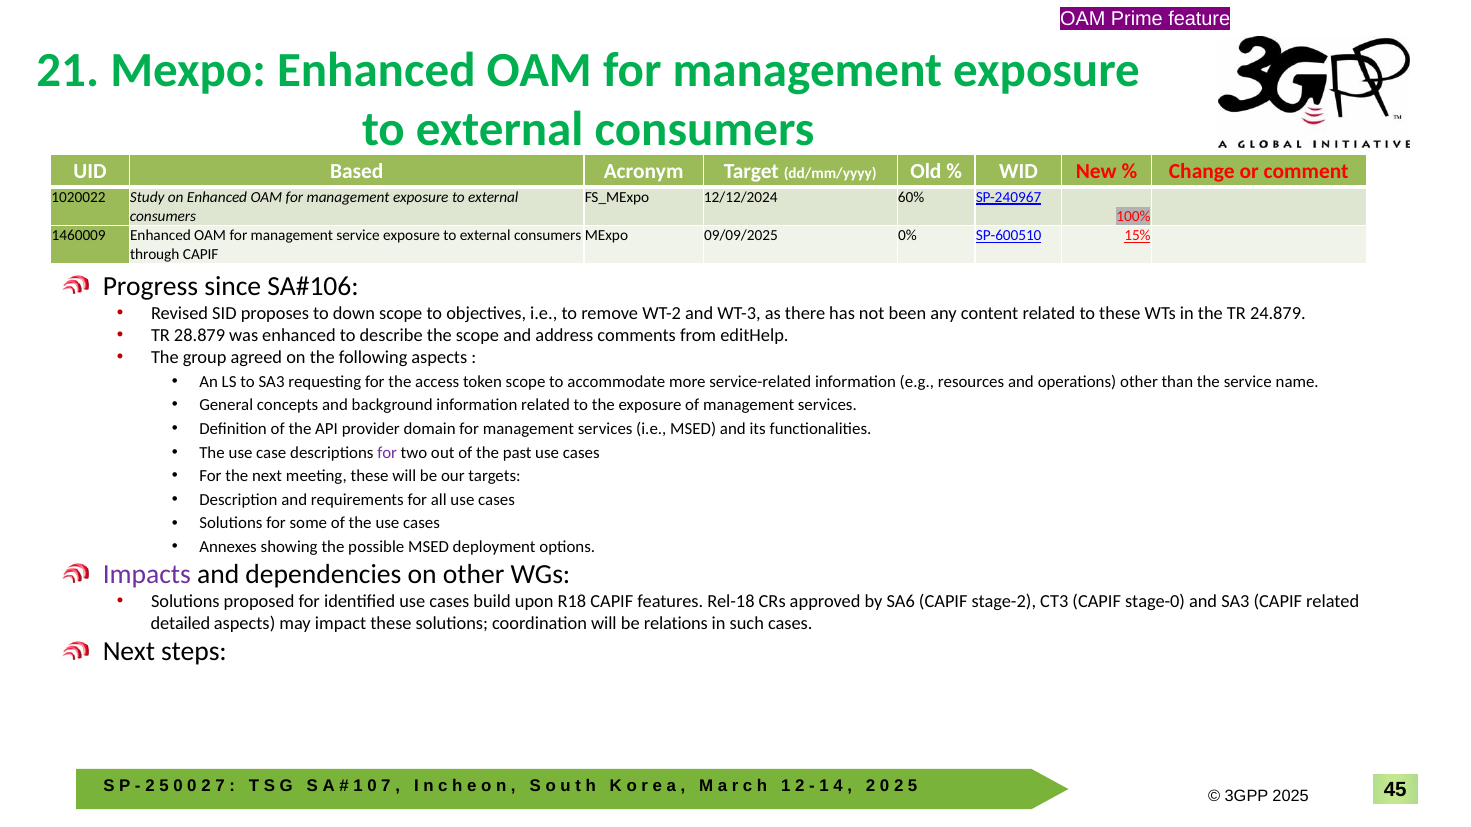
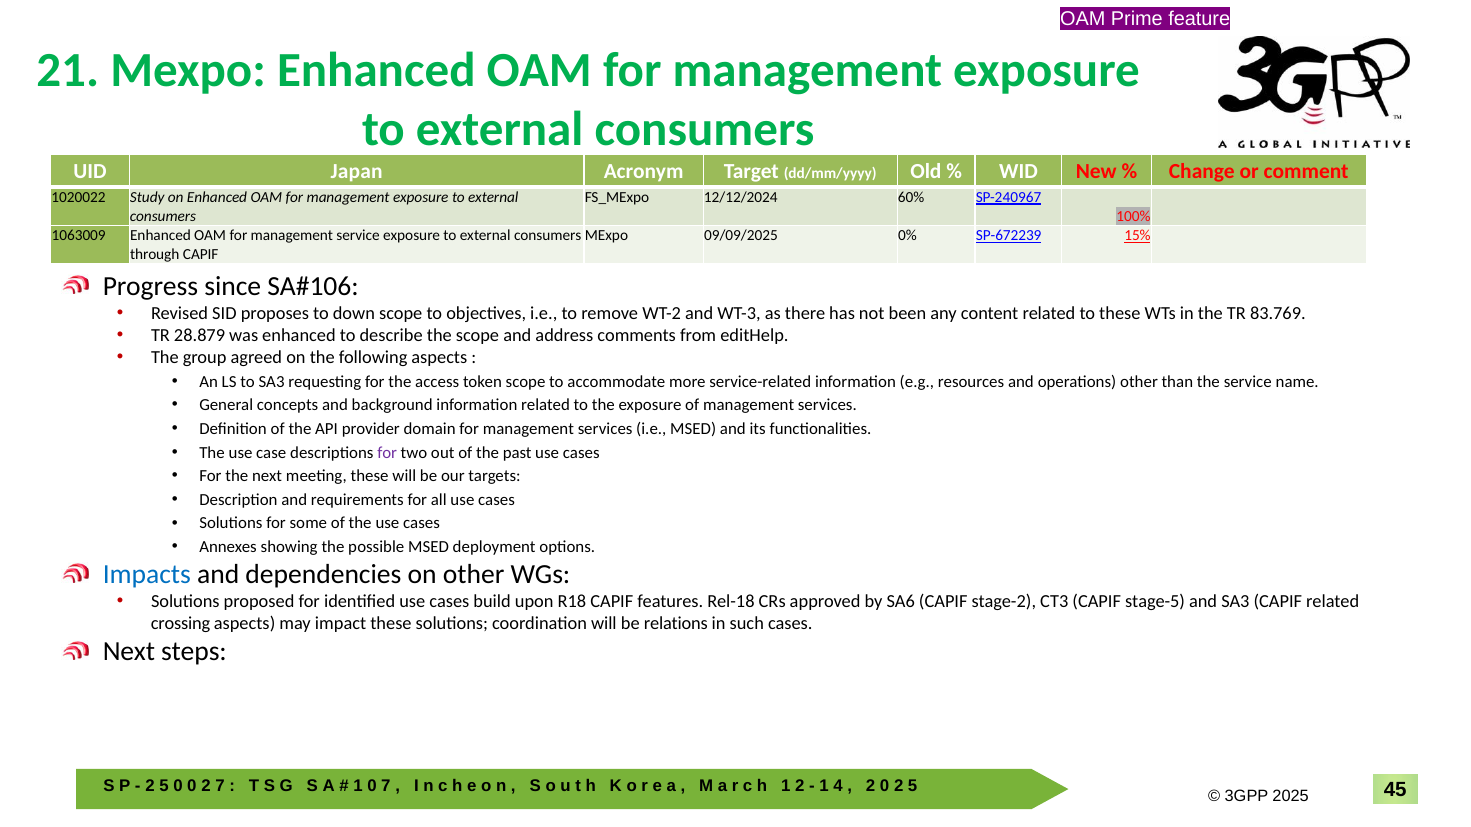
Based: Based -> Japan (357, 172)
1460009: 1460009 -> 1063009 (79, 236)
SP-600510: SP-600510 -> SP-672239 (1009, 236)
24.879: 24.879 -> 83.769 (1278, 313)
Impacts colour: purple -> blue (147, 575)
stage-0: stage-0 -> stage-5 (1155, 602)
detailed: detailed -> crossing (181, 624)
